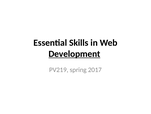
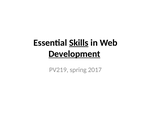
Skills underline: none -> present (79, 42)
